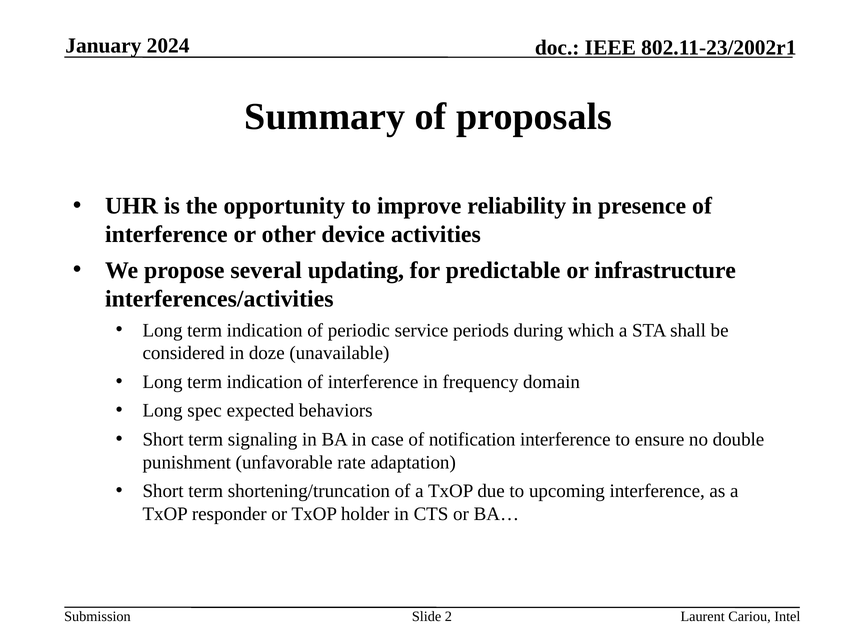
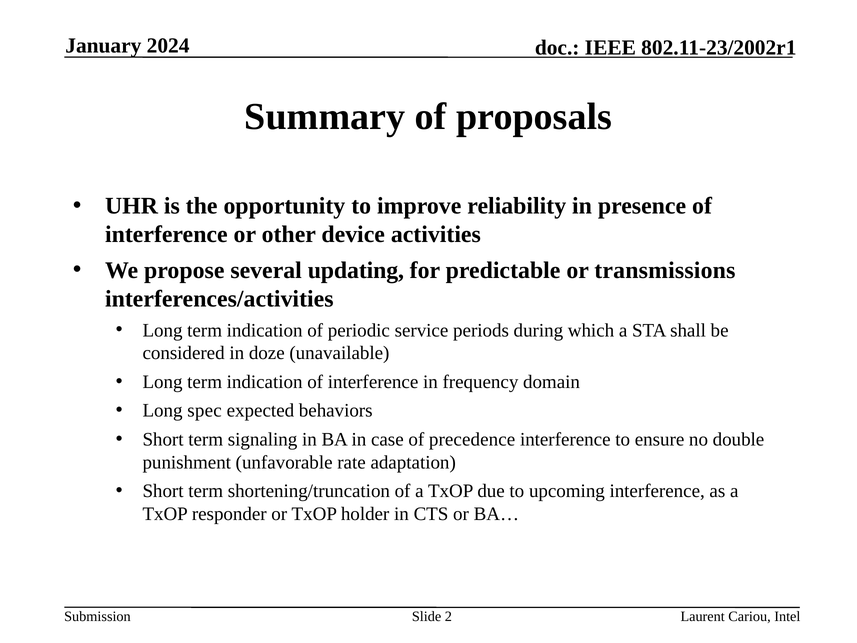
infrastructure: infrastructure -> transmissions (665, 270)
notification: notification -> precedence (472, 439)
